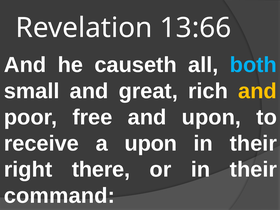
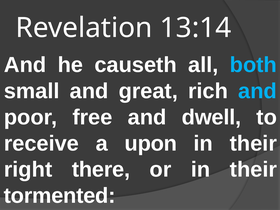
13:66: 13:66 -> 13:14 (196, 28)
and colour: yellow -> light blue (257, 91)
and upon: upon -> dwell (211, 117)
command: command -> tormented (60, 196)
